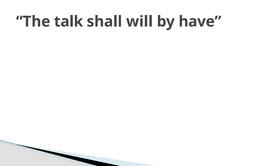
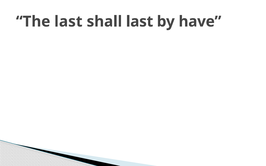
The talk: talk -> last (68, 22)
shall will: will -> last (140, 22)
